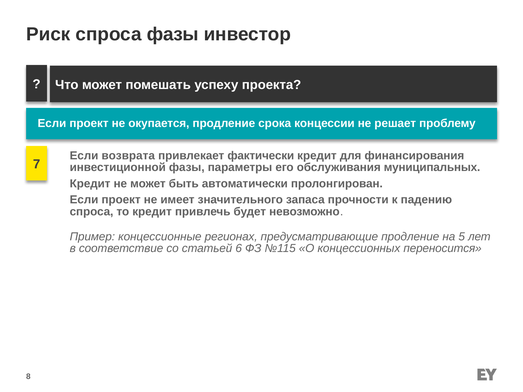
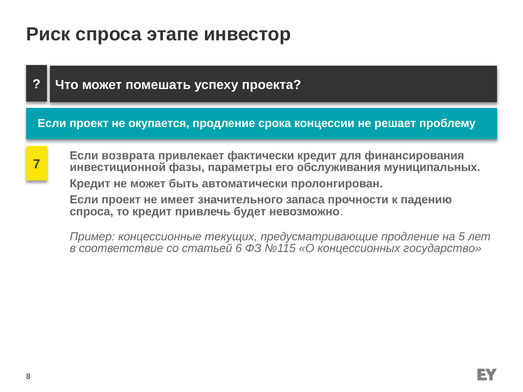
спроса фазы: фазы -> этапе (173, 34)
регионах: регионах -> текущих (231, 237)
переносится: переносится -> государство (442, 249)
